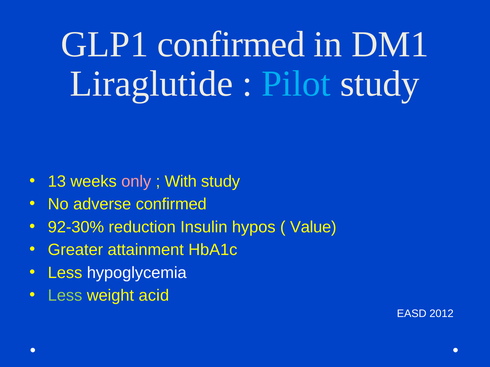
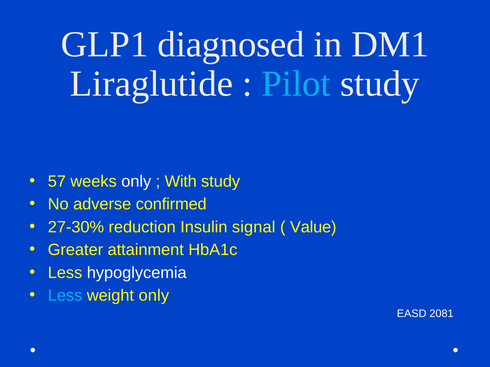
GLP1 confirmed: confirmed -> diagnosed (231, 44)
13: 13 -> 57 (57, 182)
only colour: pink -> white (136, 182)
92-30%: 92-30% -> 27-30% (76, 227)
hypos: hypos -> signal (254, 227)
Less colour: light green -> light blue (65, 296)
weight acid: acid -> only (154, 296)
2012: 2012 -> 2081 (442, 314)
